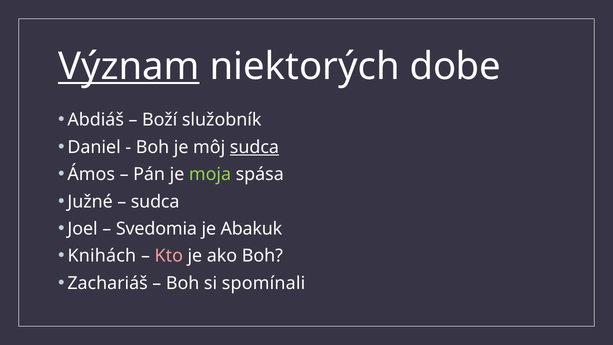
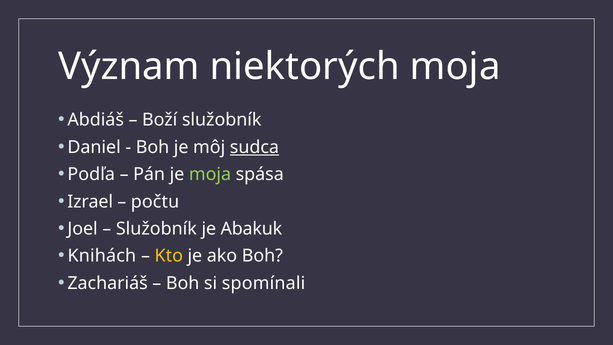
Význam underline: present -> none (129, 67)
niektorých dobe: dobe -> moja (455, 67)
Ámos: Ámos -> Podľa (91, 174)
Južné: Južné -> Izrael (90, 201)
sudca: sudca -> počtu (155, 201)
Svedomia: Svedomia -> Služobník (156, 229)
Kto colour: pink -> yellow (169, 256)
